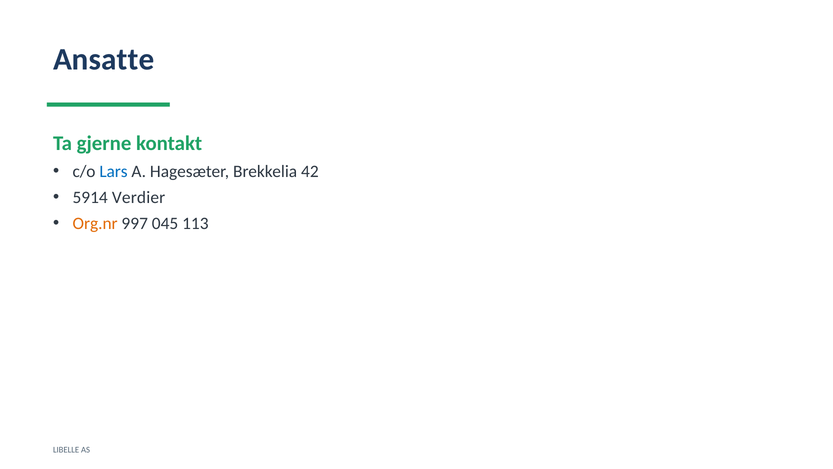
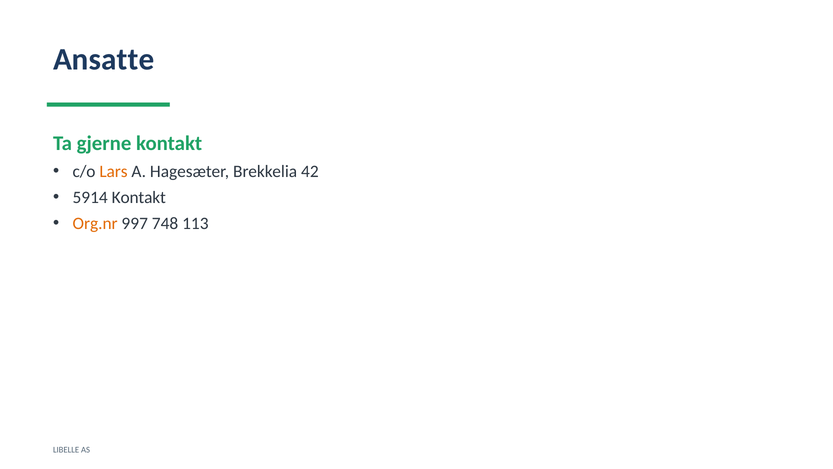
Lars colour: blue -> orange (114, 171)
5914 Verdier: Verdier -> Kontakt (139, 197)
045: 045 -> 748 (165, 223)
